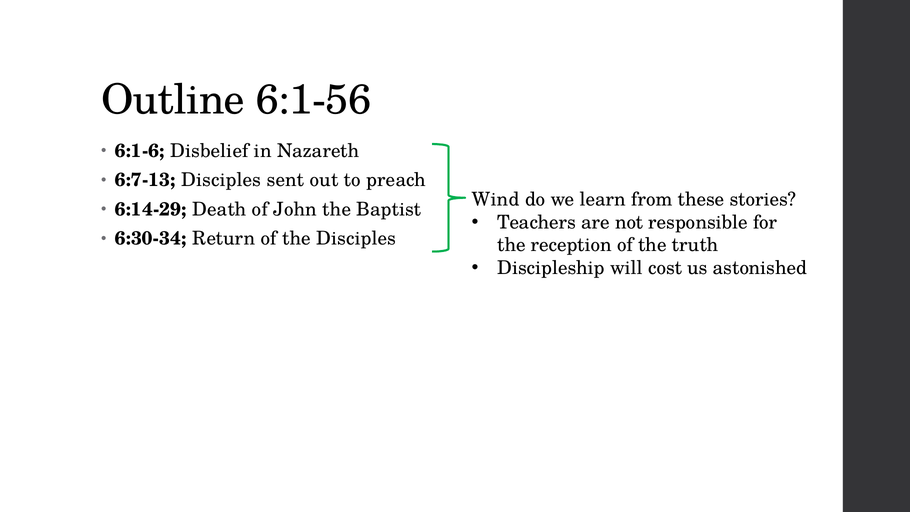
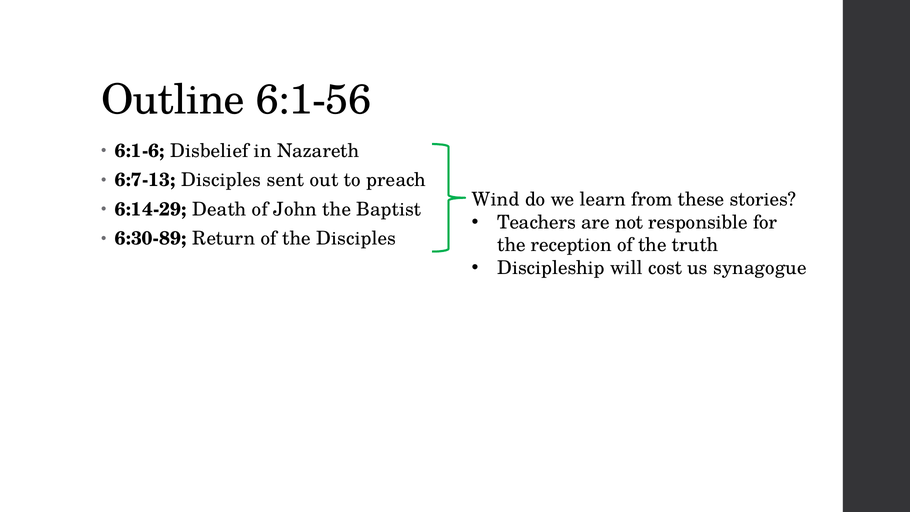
6:30-34: 6:30-34 -> 6:30-89 (151, 239)
astonished: astonished -> synagogue (760, 268)
